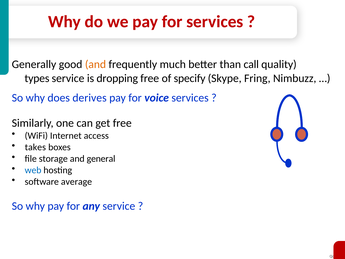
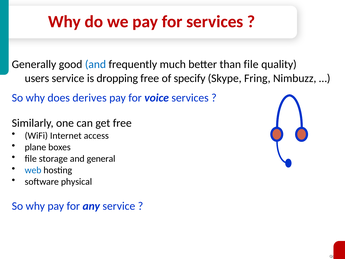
and colour: orange -> blue (95, 64)
than call: call -> file (251, 64)
types: types -> users (37, 78)
takes: takes -> plane (35, 147)
average: average -> physical (76, 182)
